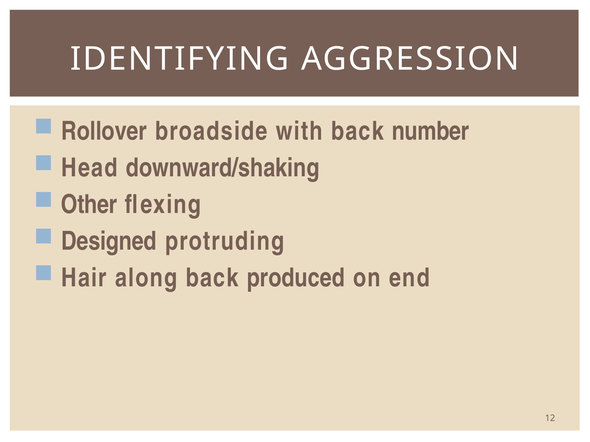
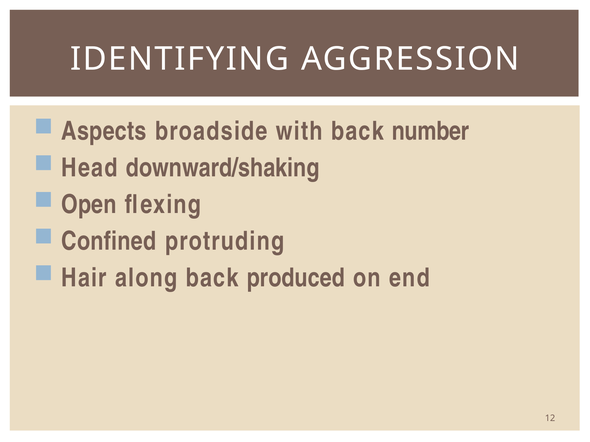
Rollover: Rollover -> Aspects (104, 131)
Other: Other -> Open (89, 205)
Designed: Designed -> Confined (109, 242)
